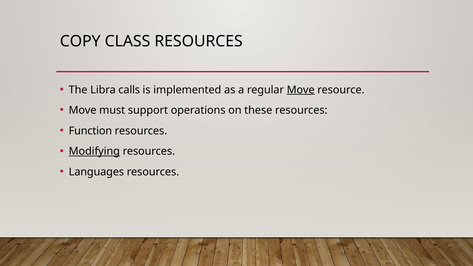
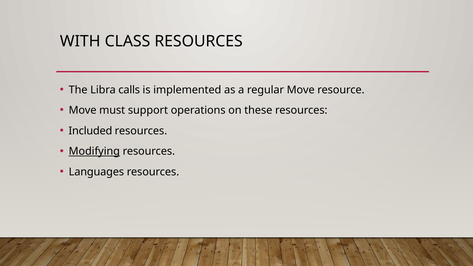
COPY: COPY -> WITH (80, 41)
Move underline: present -> none (301, 90)
Function: Function -> Included (90, 131)
